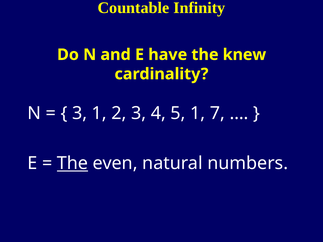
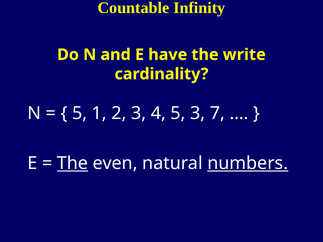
knew: knew -> write (244, 55)
3: 3 -> 5 (80, 113)
5 1: 1 -> 3 (198, 113)
numbers underline: none -> present (248, 163)
